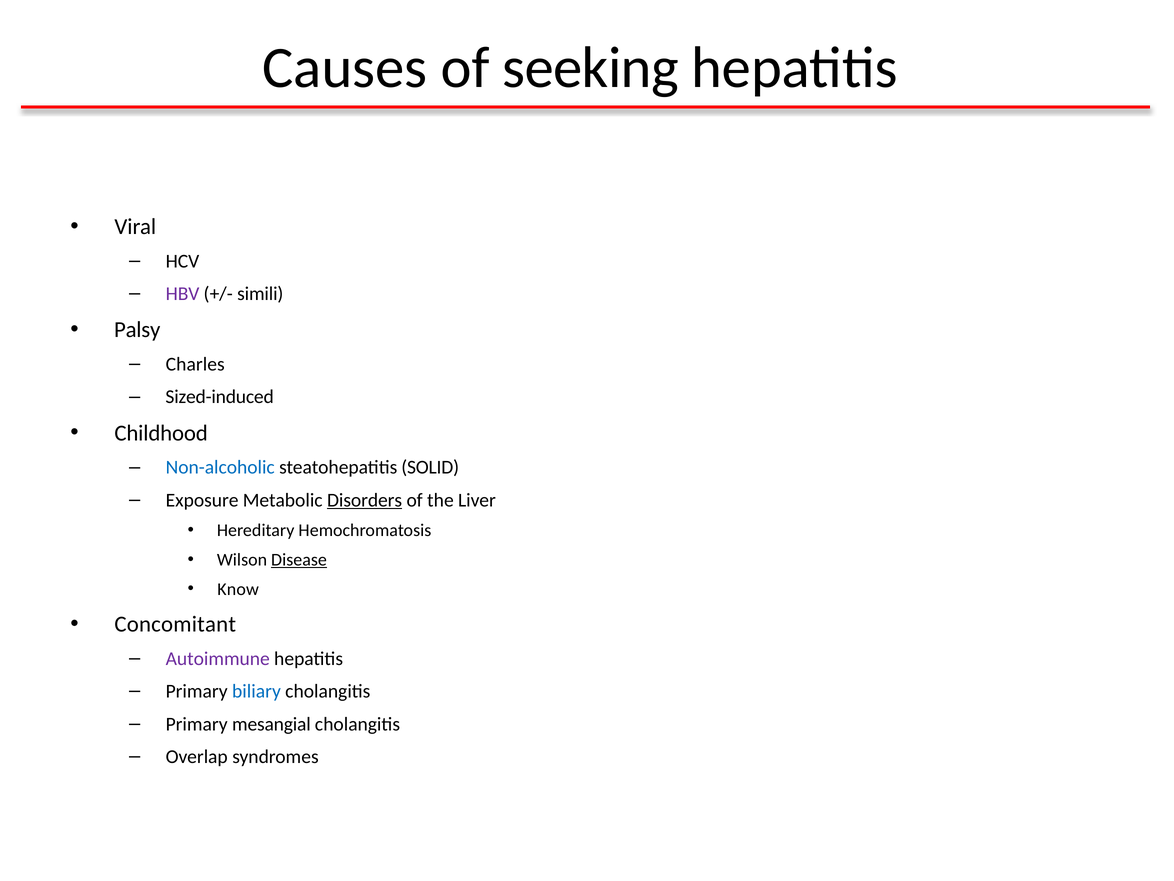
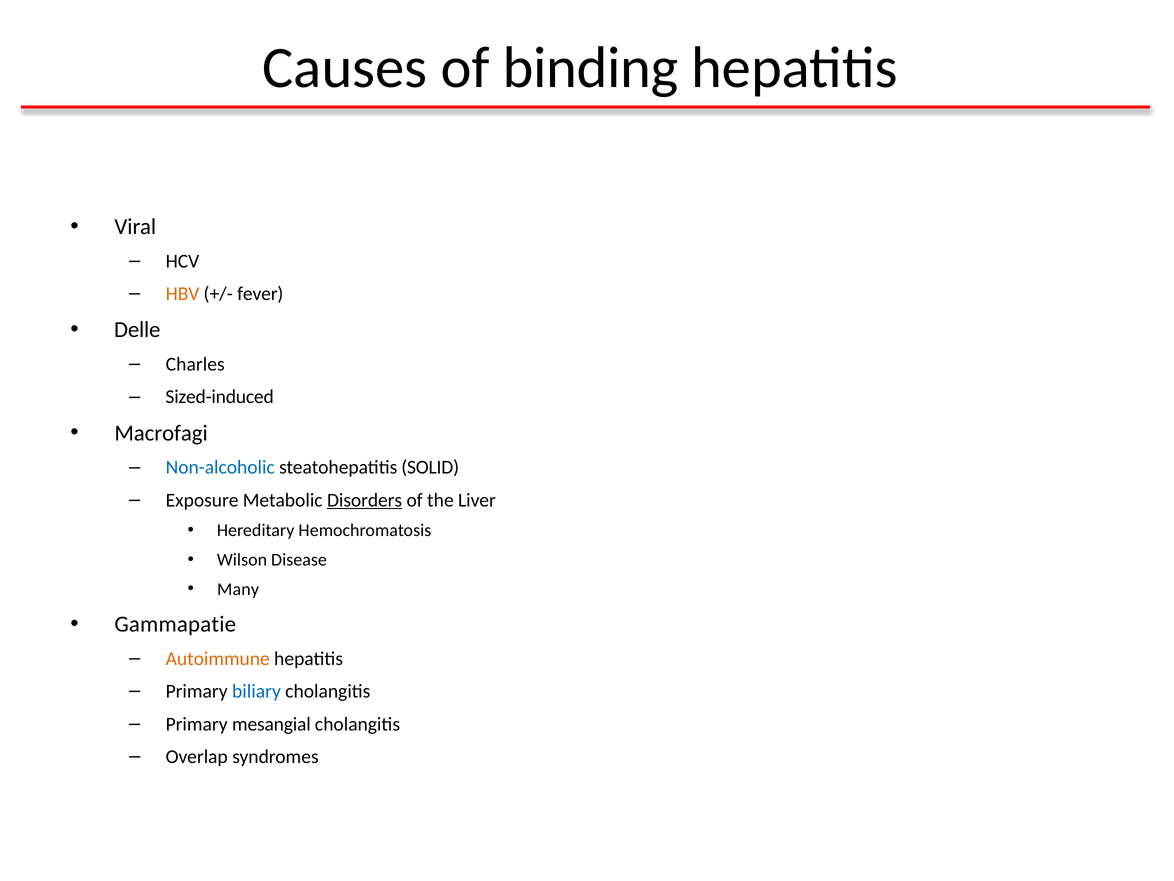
seeking: seeking -> binding (590, 68)
HBV colour: purple -> orange (183, 294)
simili: simili -> fever (260, 294)
Palsy: Palsy -> Delle (137, 330)
Childhood: Childhood -> Macrofagi (161, 433)
Disease underline: present -> none (299, 559)
Know: Know -> Many (238, 589)
Concomitant: Concomitant -> Gammapatie (175, 624)
Autoimmune colour: purple -> orange (218, 658)
